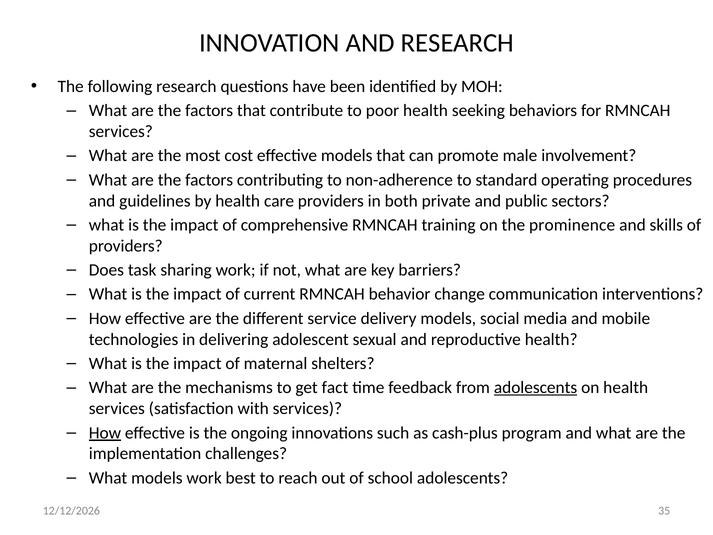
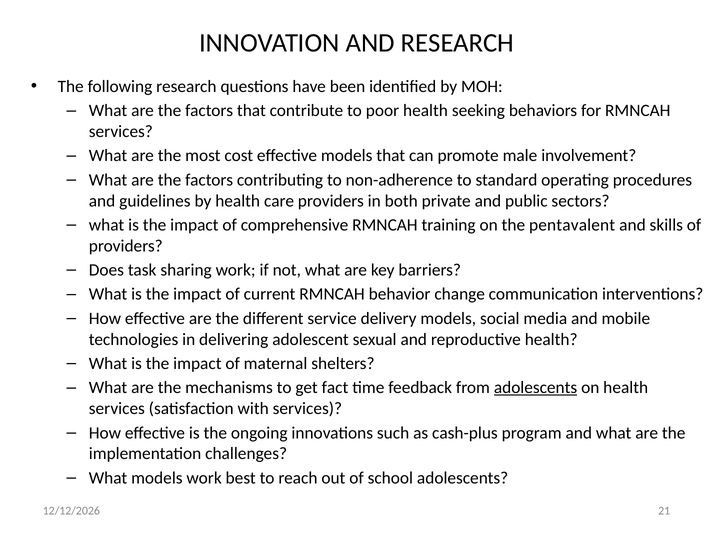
prominence: prominence -> pentavalent (572, 225)
How underline: present -> none (105, 433)
35: 35 -> 21 (664, 511)
